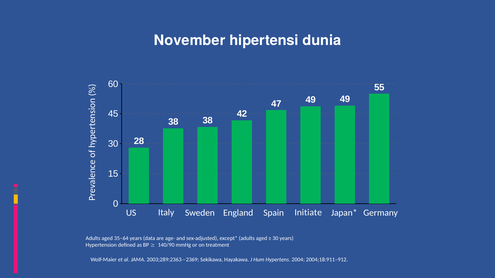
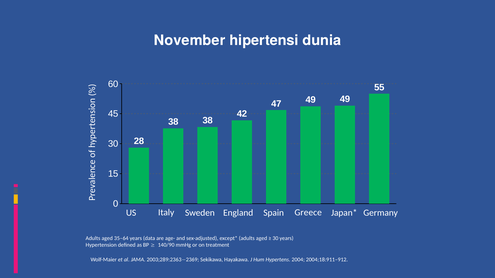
Initiate: Initiate -> Greece (308, 213)
